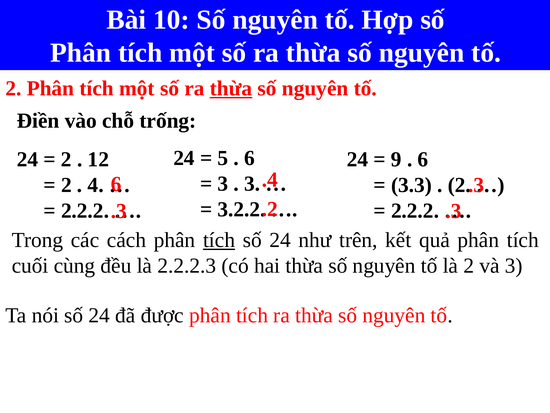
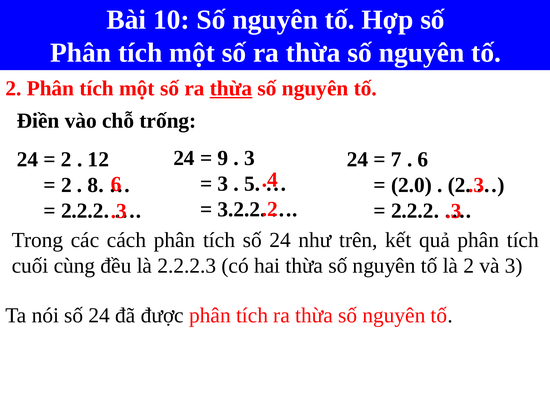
5: 5 -> 9 (223, 158)
6: 6 -> 3 (249, 158)
9: 9 -> 7 (396, 159)
3: 3 -> 5 (252, 184)
4: 4 -> 8 (96, 185)
3.3: 3.3 -> 2.0 (411, 185)
tích underline: present -> none (219, 240)
